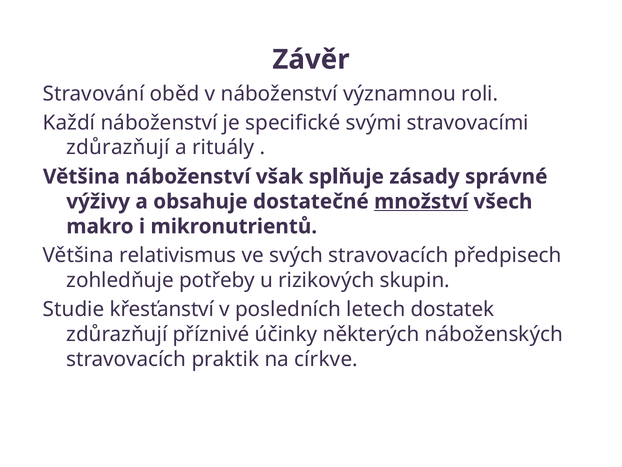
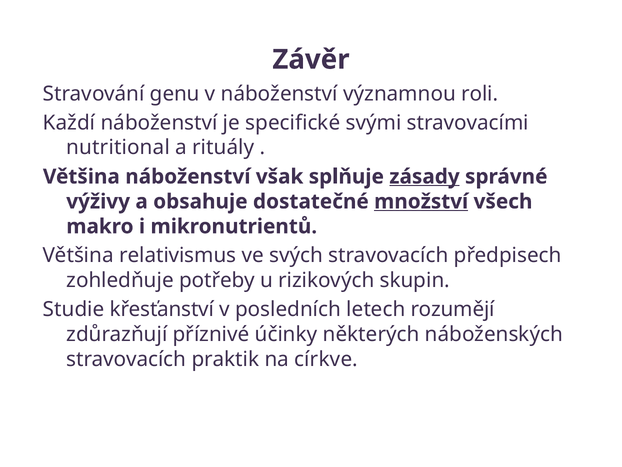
oběd: oběd -> genu (175, 94)
zdůrazňují: zdůrazňují -> nutritional (118, 147)
zásady underline: none -> present (424, 176)
dostatek: dostatek -> rozumějí (453, 309)
